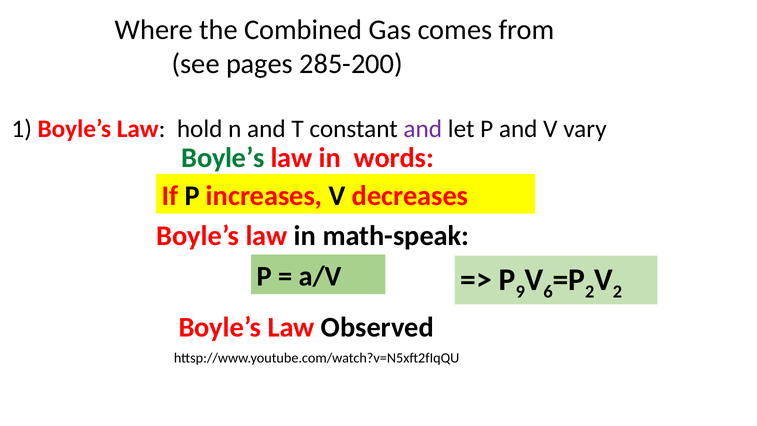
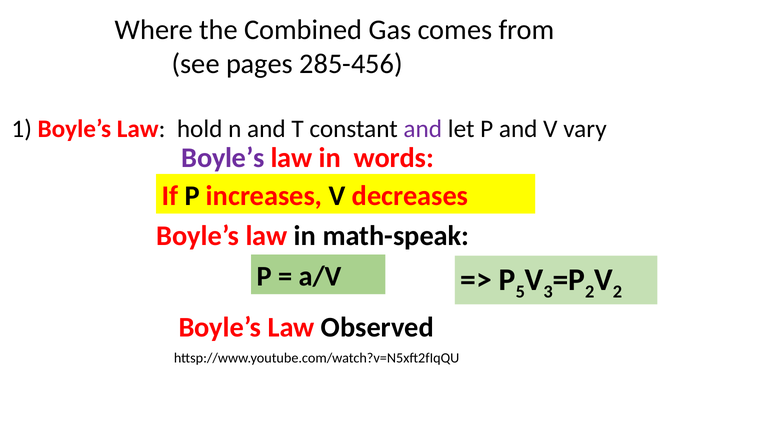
285-200: 285-200 -> 285-456 (351, 64)
Boyle’s colour: green -> purple (223, 158)
9: 9 -> 5 (520, 292)
6: 6 -> 3 (548, 292)
